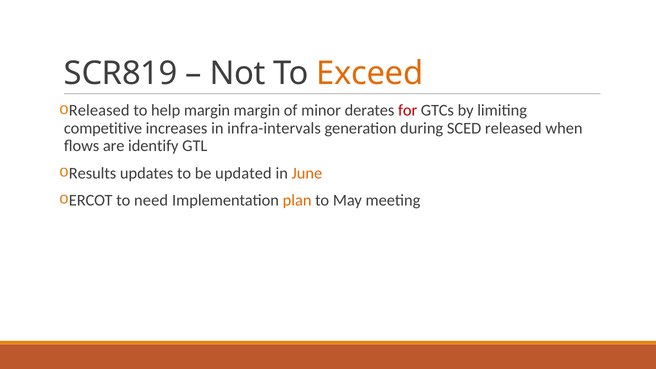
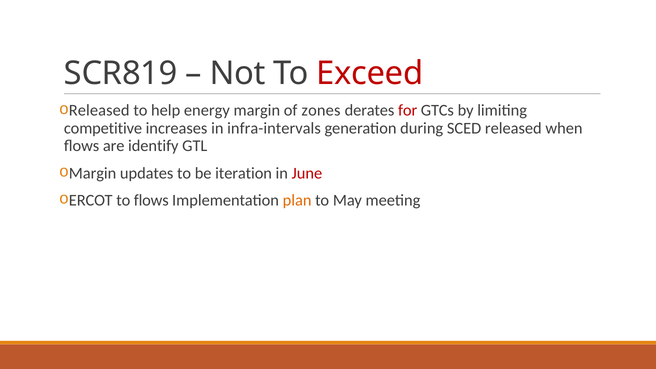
Exceed colour: orange -> red (370, 73)
help margin: margin -> energy (207, 111)
minor: minor -> zones (321, 111)
Results: Results -> Margin (93, 173)
updated: updated -> iteration (244, 173)
June colour: orange -> red (307, 173)
to need: need -> flows (151, 200)
